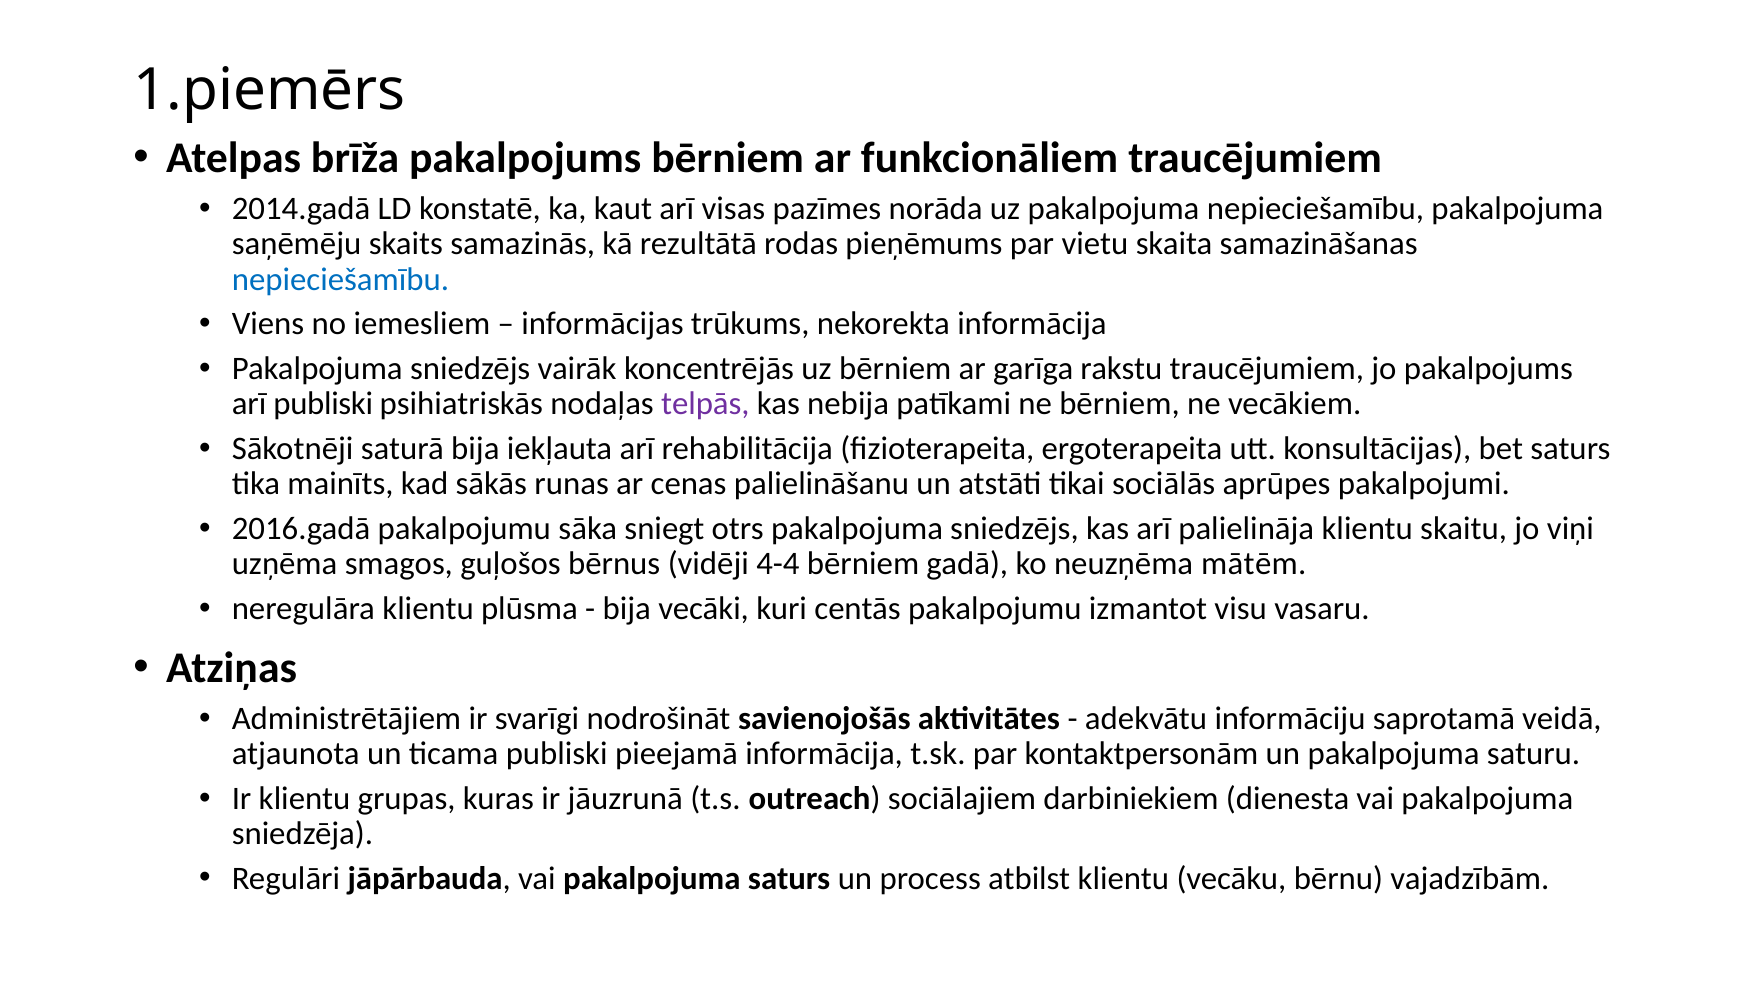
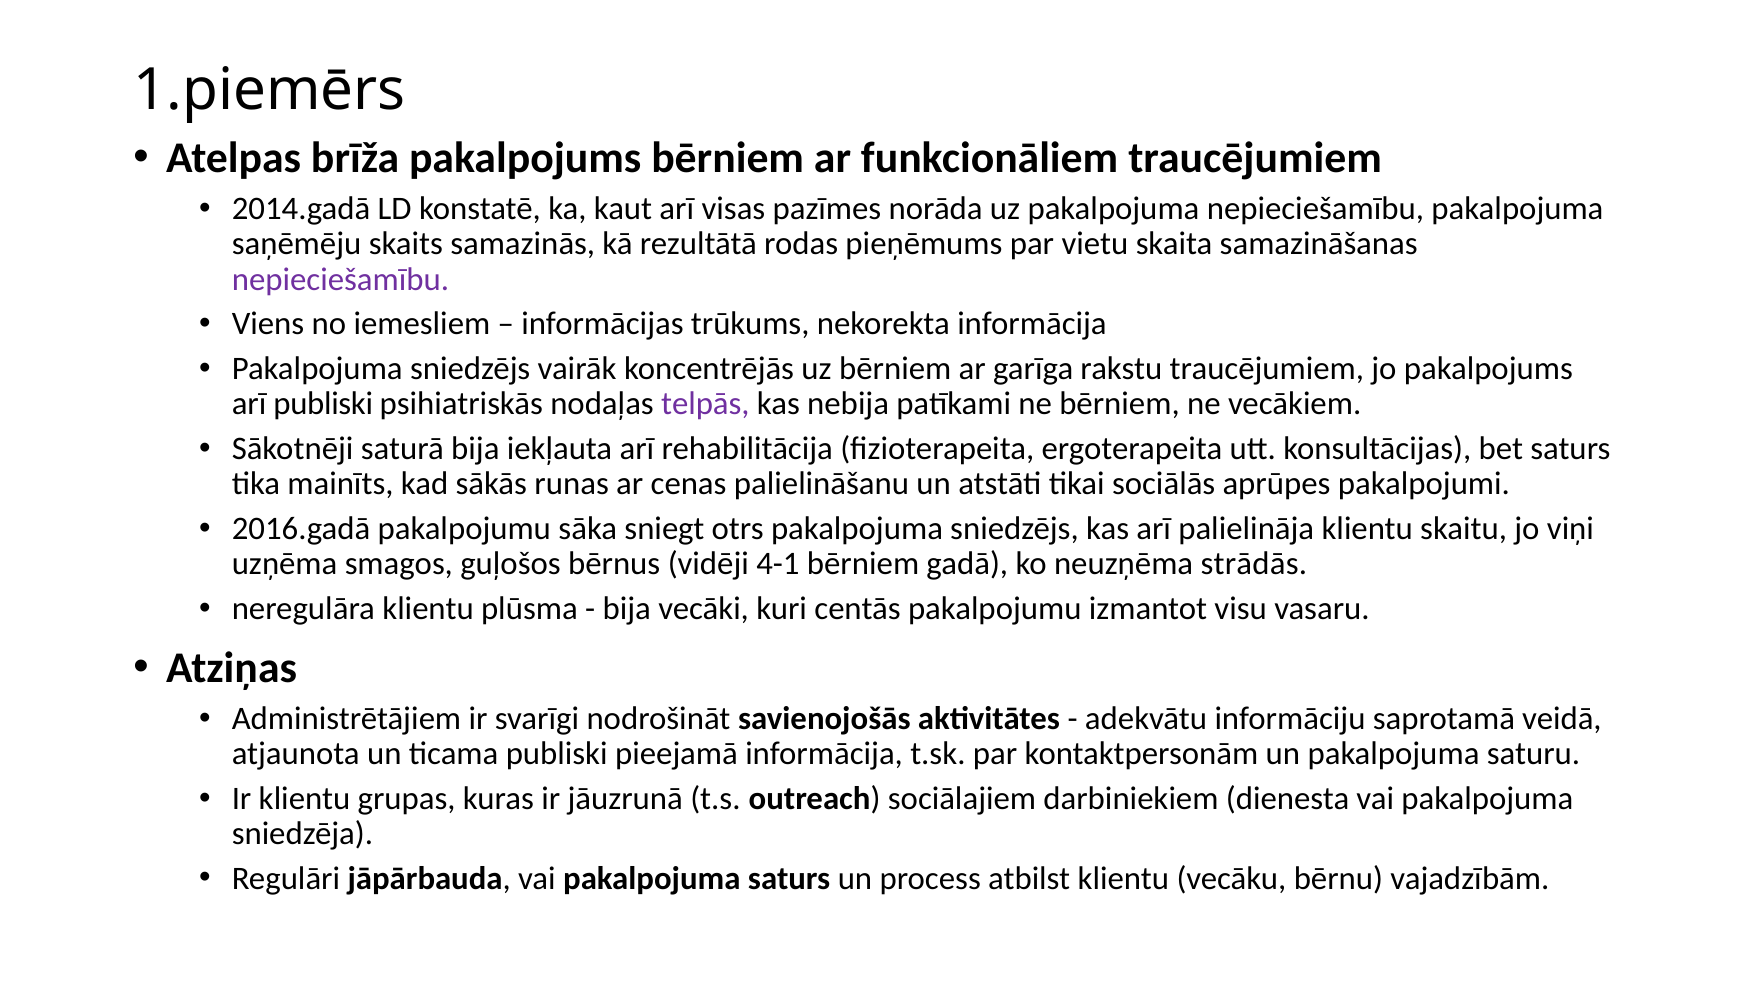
nepieciešamību colour: blue -> purple (340, 280)
4-4: 4-4 -> 4-1 (778, 564)
mātēm: mātēm -> strādās (1254, 564)
